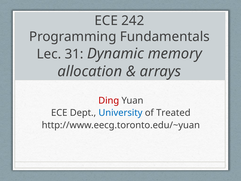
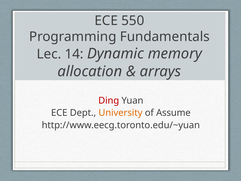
242: 242 -> 550 (133, 21)
31: 31 -> 14 (74, 54)
University colour: blue -> orange (120, 113)
Treated: Treated -> Assume (173, 113)
